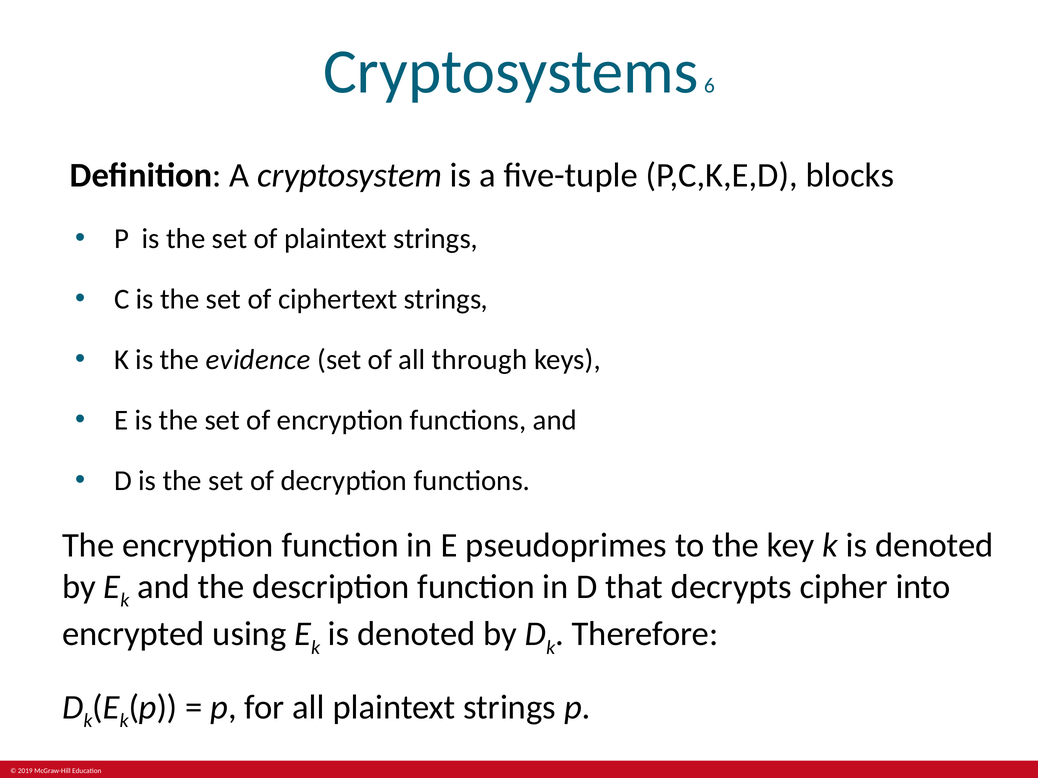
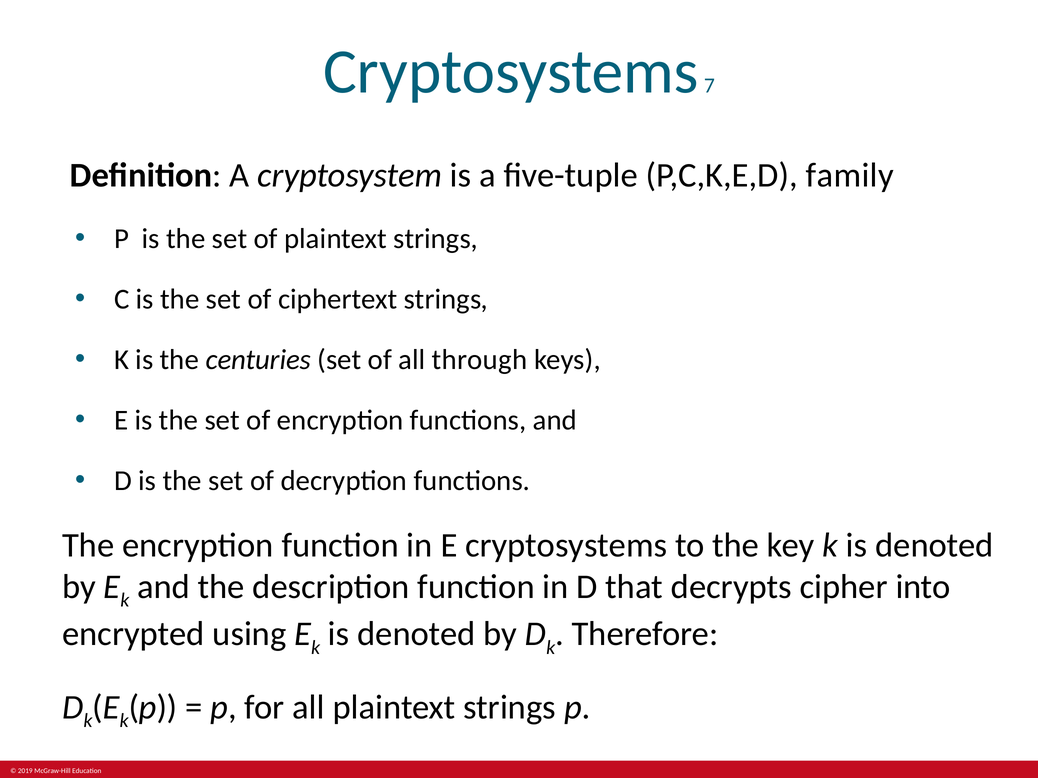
6: 6 -> 7 (709, 86)
blocks: blocks -> family (850, 175)
evidence: evidence -> centuries (258, 360)
E pseudoprimes: pseudoprimes -> cryptosystems (566, 546)
